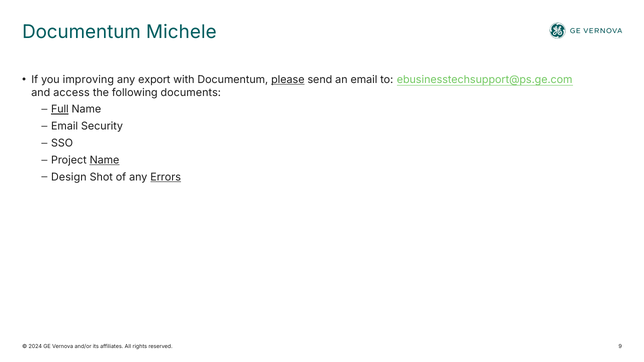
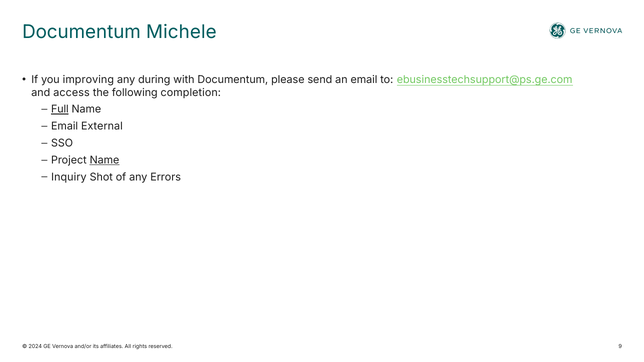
export: export -> during (154, 80)
please underline: present -> none (288, 80)
documents: documents -> completion (191, 93)
Security: Security -> External (102, 126)
Design: Design -> Inquiry (69, 177)
Errors underline: present -> none (166, 177)
